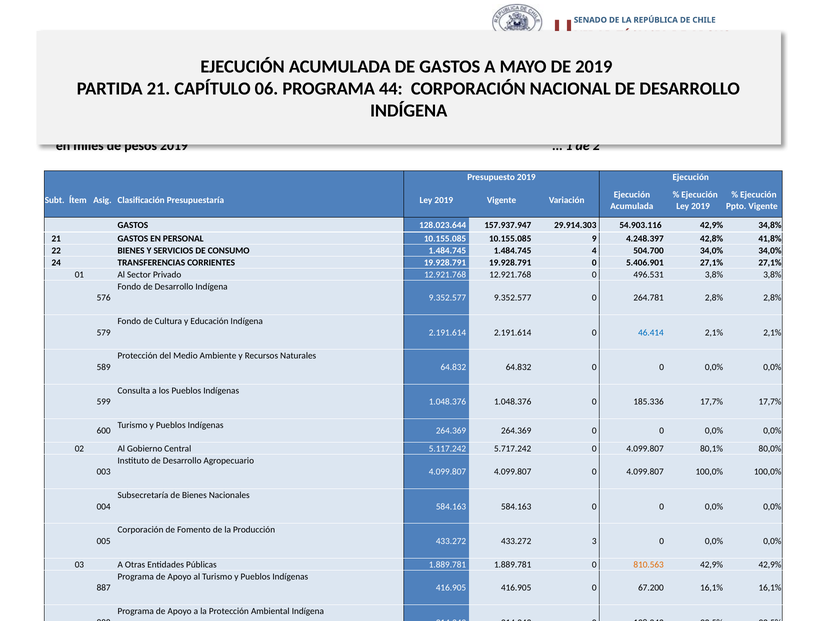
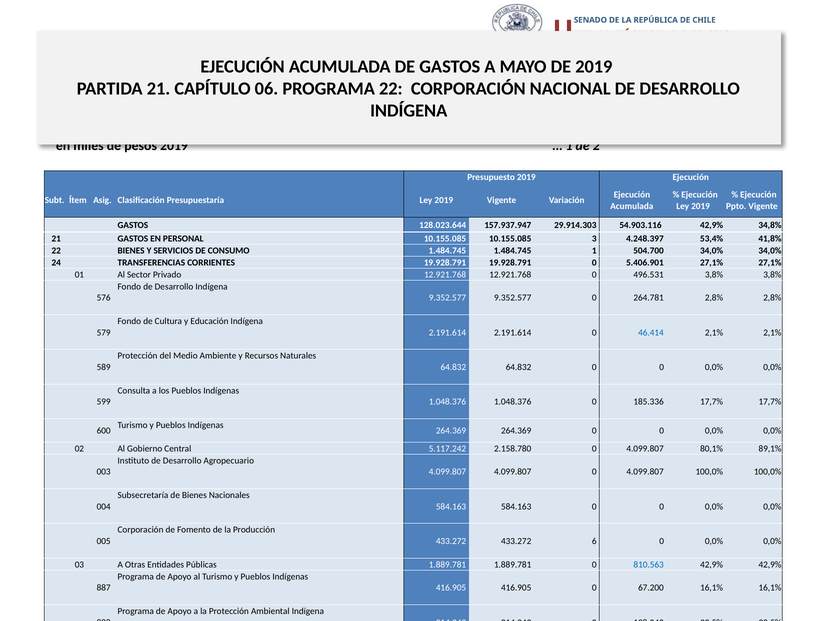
PROGRAMA 44: 44 -> 22 (391, 89)
9: 9 -> 3 (594, 238)
42,8%: 42,8% -> 53,4% (712, 238)
1.484.745 4: 4 -> 1 (594, 251)
5.717.242: 5.717.242 -> 2.158.780 (513, 449)
80,0%: 80,0% -> 89,1% (770, 449)
3: 3 -> 6 (594, 541)
810.563 colour: orange -> blue (649, 565)
